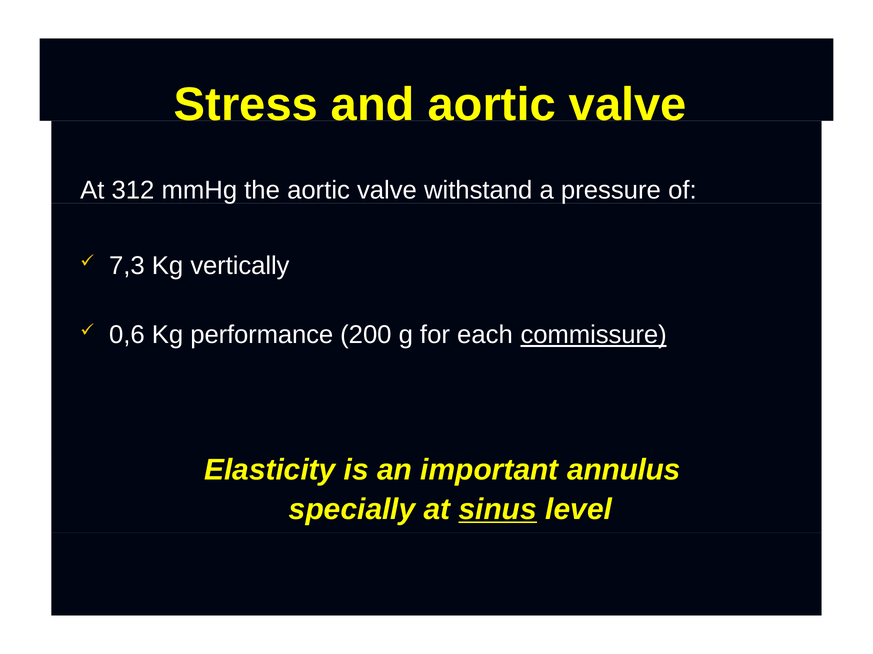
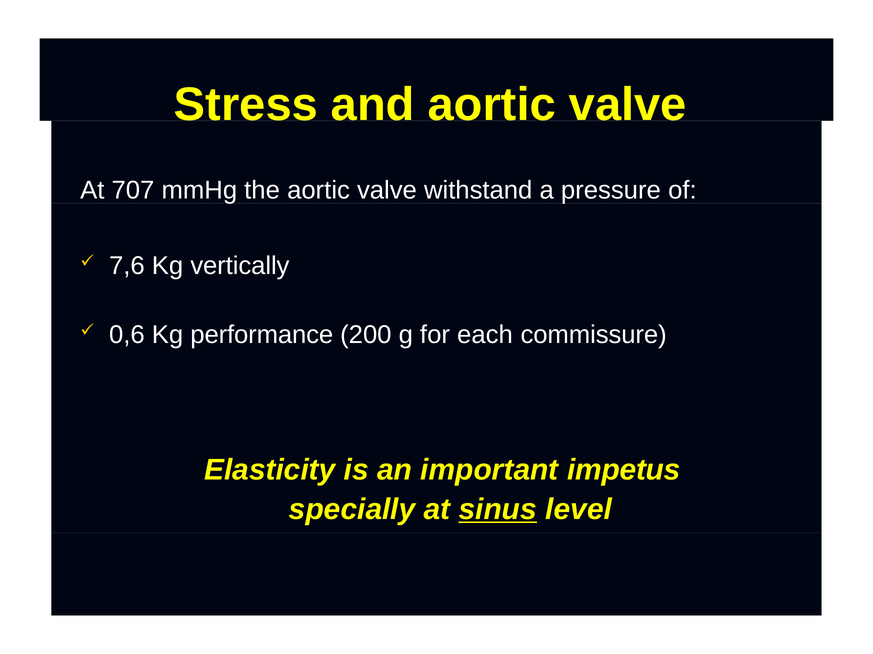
312: 312 -> 707 (133, 191)
7,3: 7,3 -> 7,6 (127, 266)
commissure underline: present -> none (594, 335)
annulus: annulus -> impetus (624, 471)
